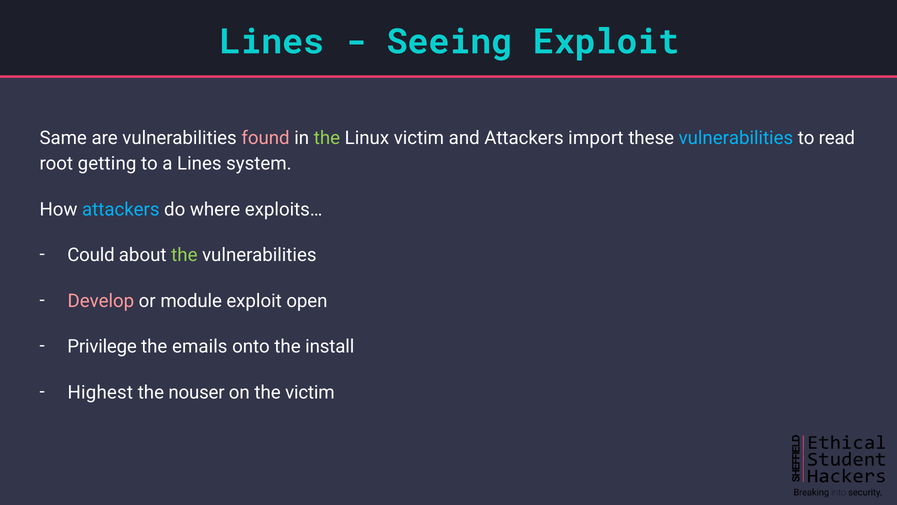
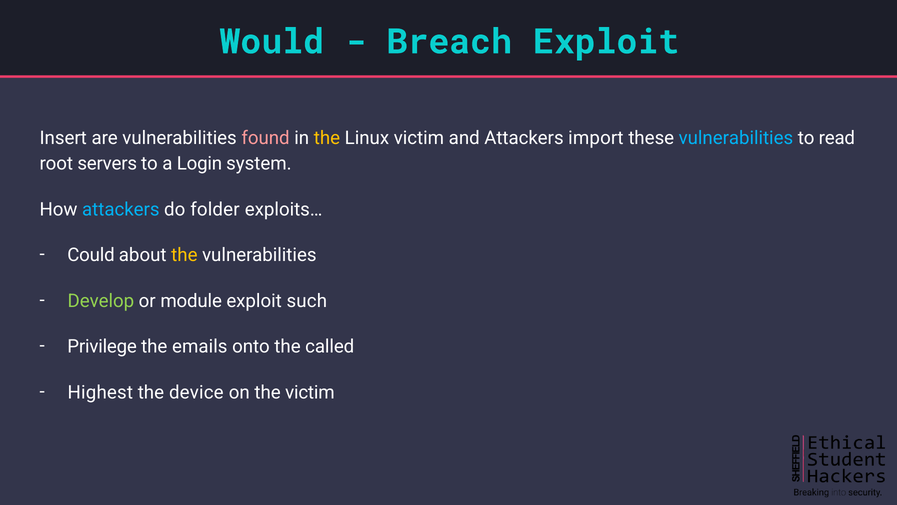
Lines: Lines -> Would (272, 42)
Seeing: Seeing -> Breach (449, 42)
Same: Same -> Insert (63, 138)
the colour: light green -> yellow (327, 138)
getting: getting -> servers (107, 164)
a Lines: Lines -> Login (199, 164)
where: where -> folder (215, 209)
the colour: light green -> yellow (184, 255)
Develop colour: pink -> light green (101, 301)
open: open -> such (307, 301)
install: install -> called (330, 346)
nouser: nouser -> device (196, 392)
